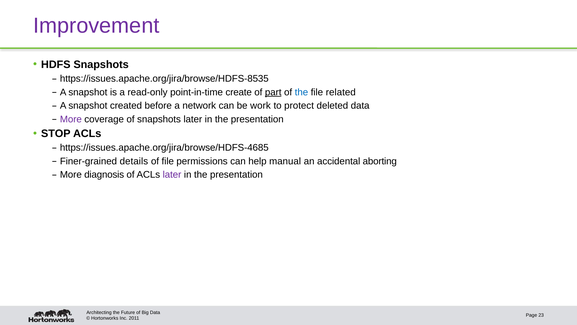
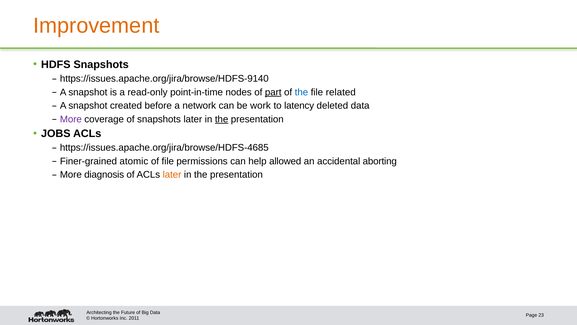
Improvement colour: purple -> orange (96, 26)
https://issues.apache.org/jira/browse/HDFS-8535: https://issues.apache.org/jira/browse/HDFS-8535 -> https://issues.apache.org/jira/browse/HDFS-9140 (164, 79)
create: create -> nodes (239, 92)
protect: protect -> latency (299, 106)
the underline: none -> present (222, 119)
STOP: STOP -> JOBS (56, 134)
details: details -> atomic (134, 161)
manual: manual -> allowed (285, 161)
later colour: purple -> orange (172, 175)
